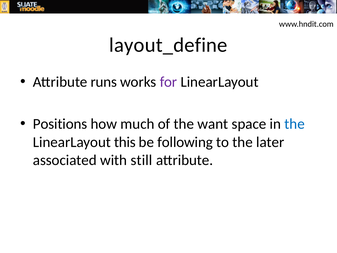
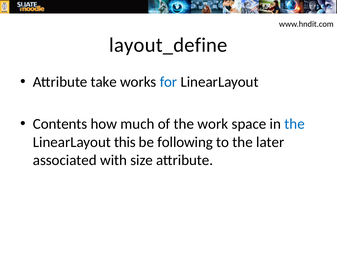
runs: runs -> take (104, 82)
for colour: purple -> blue (168, 82)
Positions: Positions -> Contents (60, 124)
want: want -> work (213, 124)
still: still -> size (142, 160)
